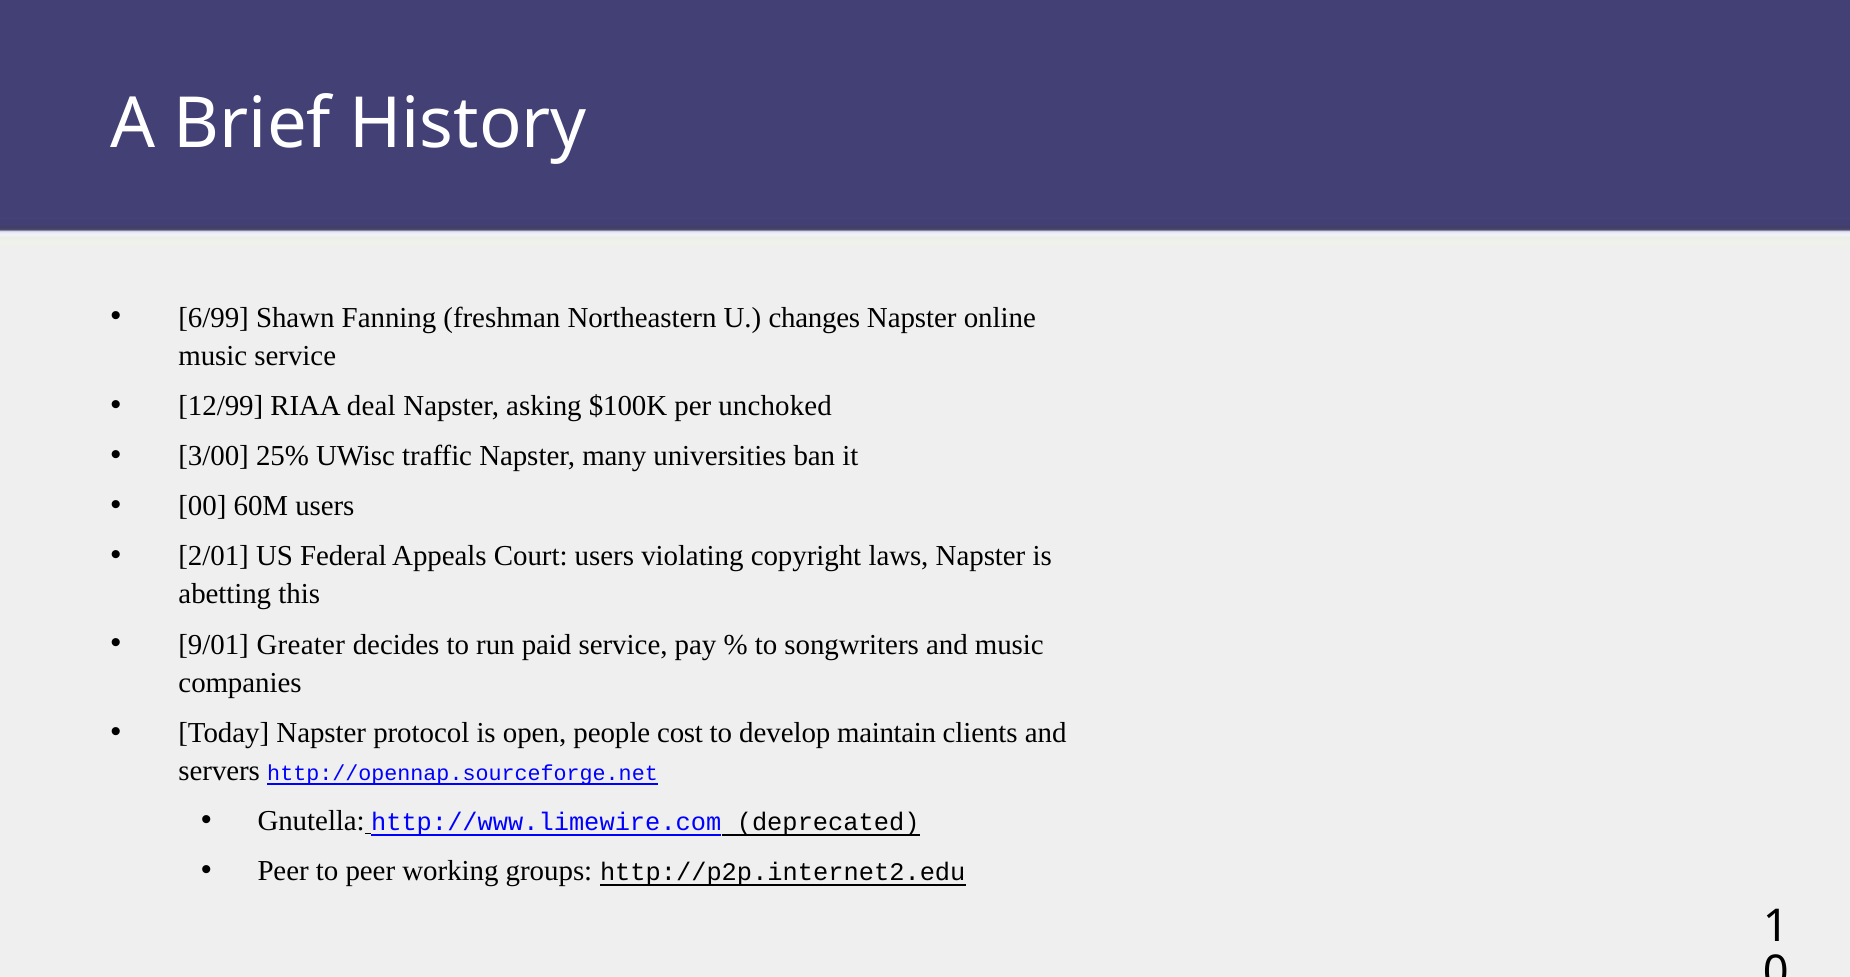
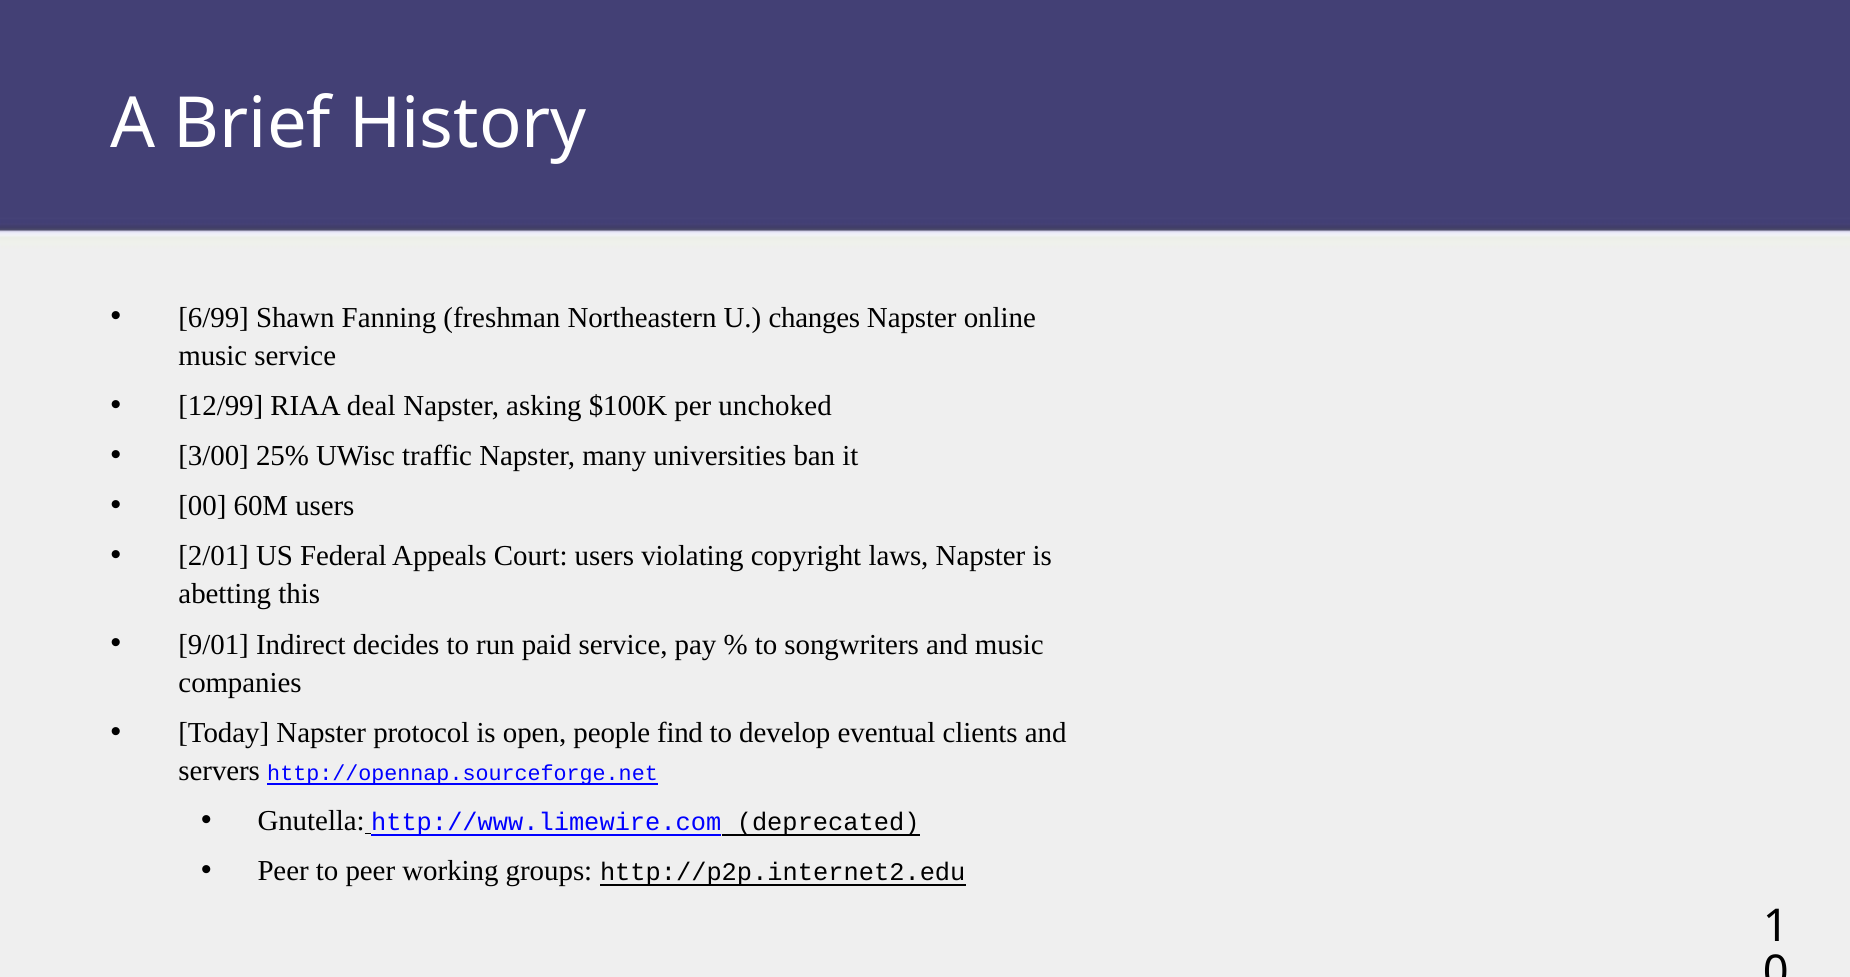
Greater: Greater -> Indirect (301, 645)
cost: cost -> find (680, 733)
maintain: maintain -> eventual (886, 733)
